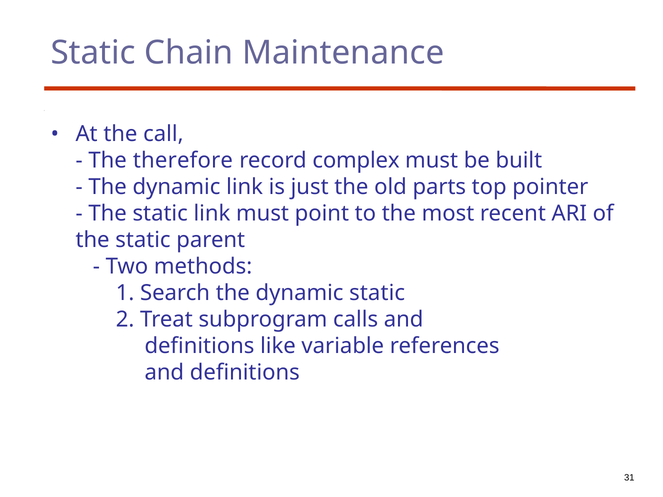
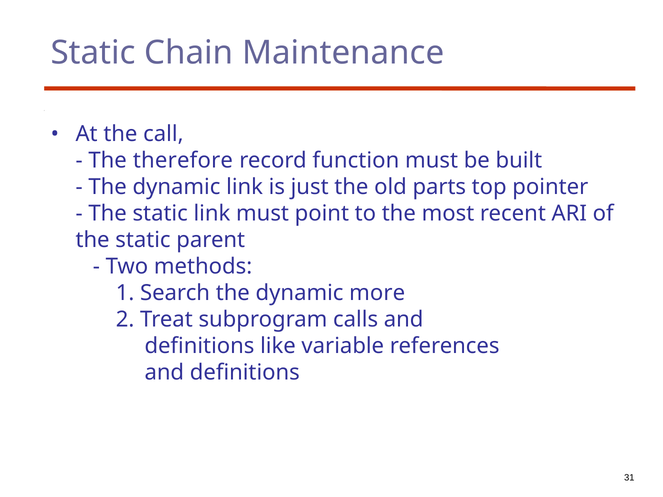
complex: complex -> function (356, 161)
dynamic static: static -> more (377, 293)
